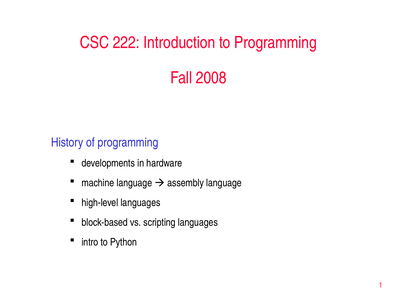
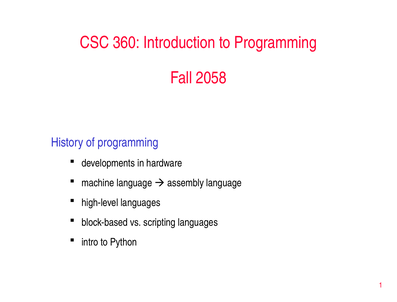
222: 222 -> 360 (126, 43)
2008: 2008 -> 2058 (211, 78)
